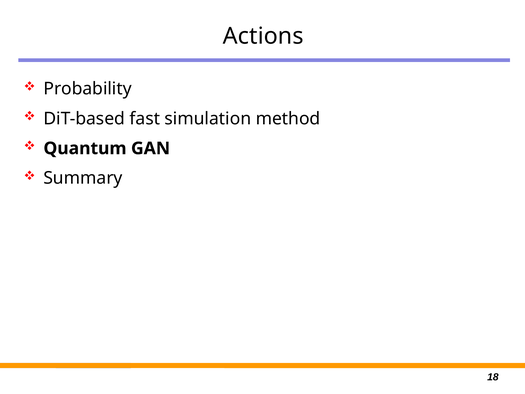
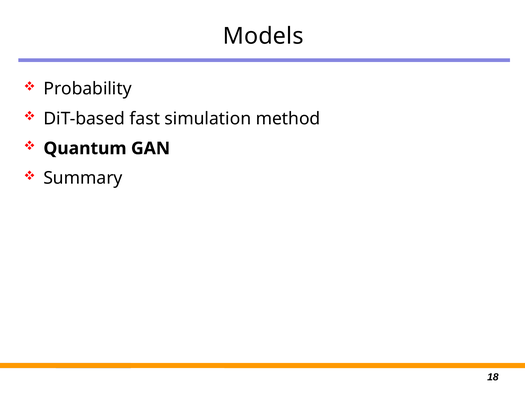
Actions: Actions -> Models (263, 36)
